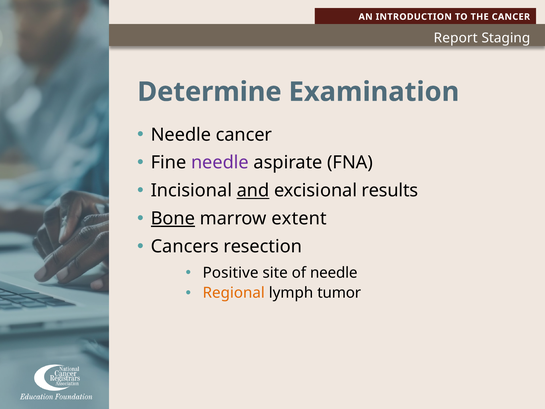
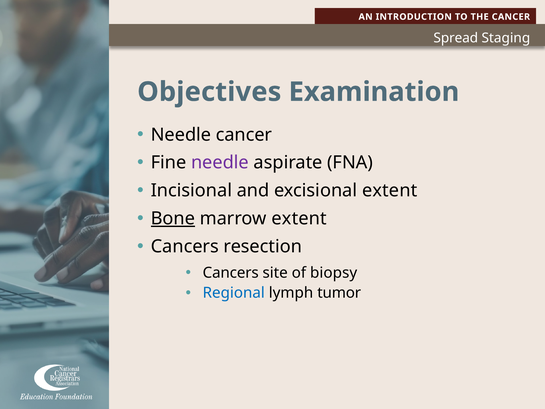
Report: Report -> Spread (456, 38)
Determine: Determine -> Objectives (209, 92)
and underline: present -> none (253, 190)
excisional results: results -> extent (390, 190)
Positive: Positive -> Cancers (231, 273)
of needle: needle -> biopsy (334, 273)
Regional colour: orange -> blue (234, 293)
